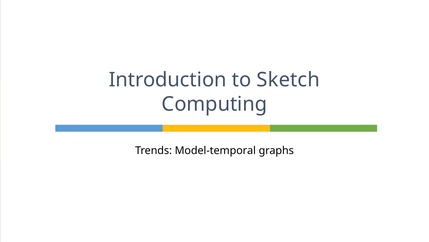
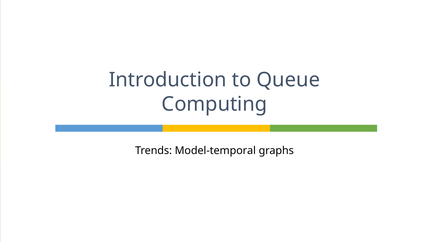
Sketch: Sketch -> Queue (288, 80)
